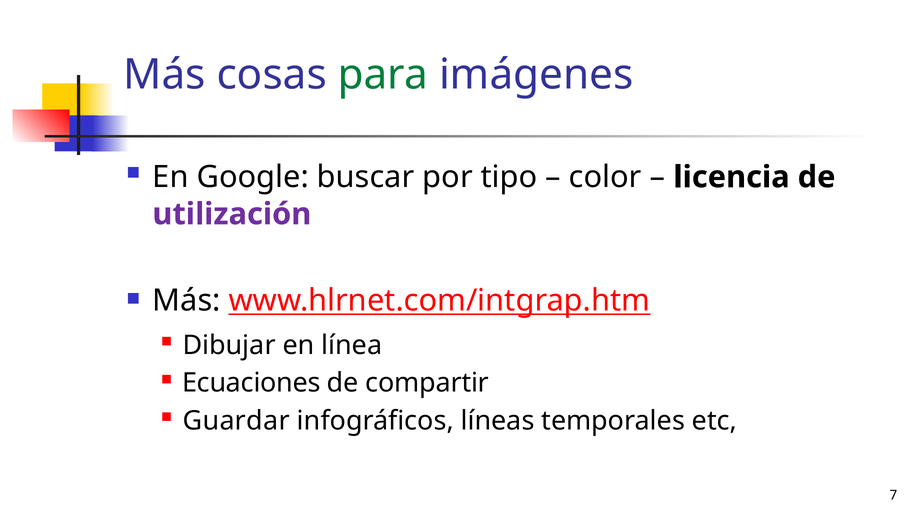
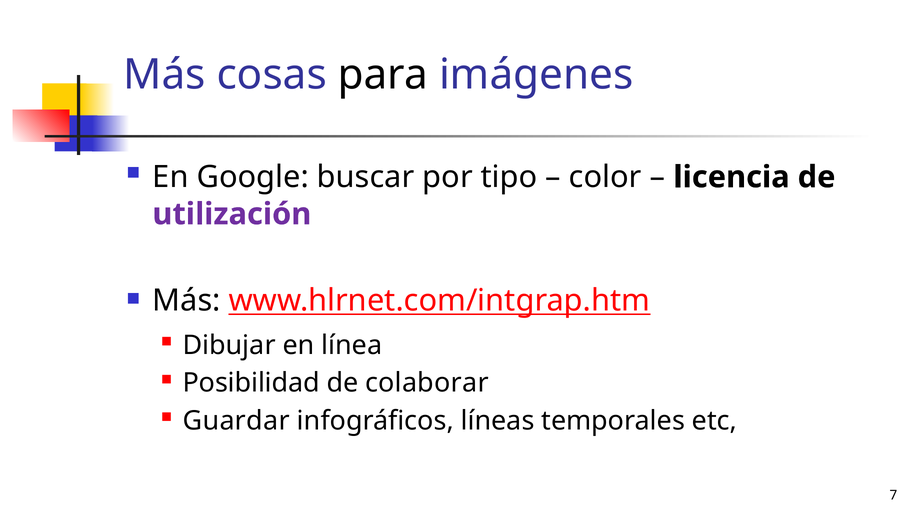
para colour: green -> black (383, 75)
Ecuaciones: Ecuaciones -> Posibilidad (251, 383)
compartir: compartir -> colaborar (427, 383)
